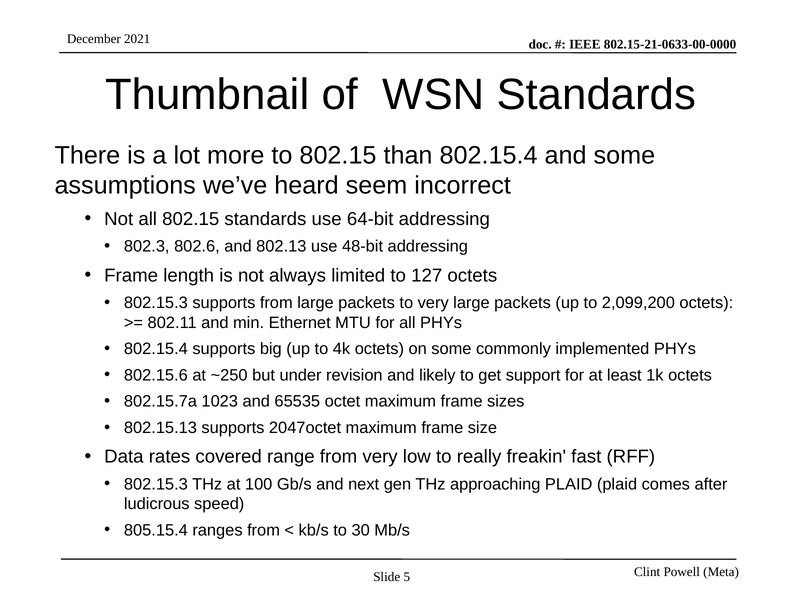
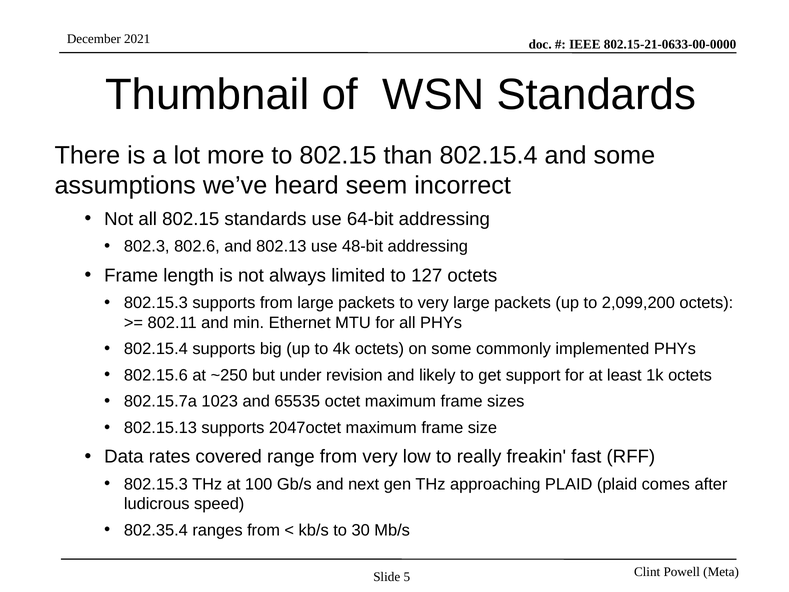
805.15.4: 805.15.4 -> 802.35.4 (156, 530)
